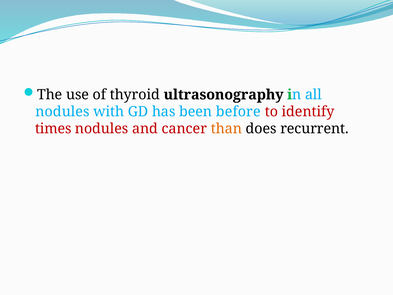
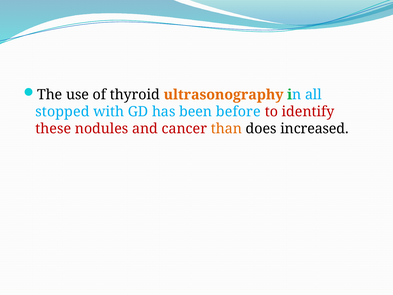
ultrasonography colour: black -> orange (224, 95)
nodules: nodules -> stopped (62, 112)
times: times -> these (53, 129)
recurrent: recurrent -> increased (314, 129)
